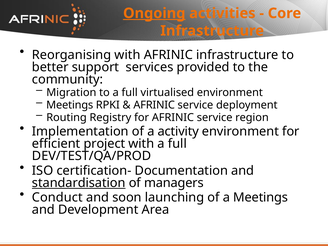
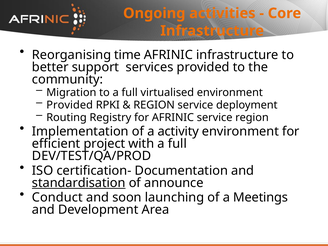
Ongoing underline: present -> none (154, 13)
Reorganising with: with -> time (128, 55)
Meetings: Meetings -> Provided (70, 105)
AFRINIC: AFRINIC -> REGION (154, 105)
managers: managers -> announce (174, 183)
